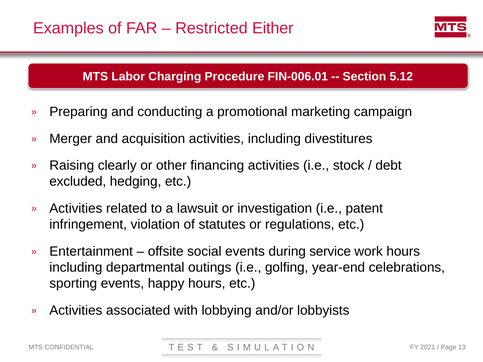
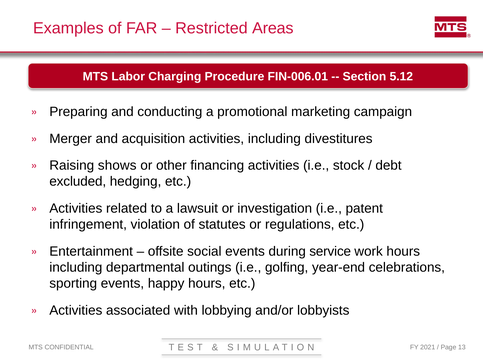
Either: Either -> Areas (273, 28)
clearly: clearly -> shows (117, 166)
